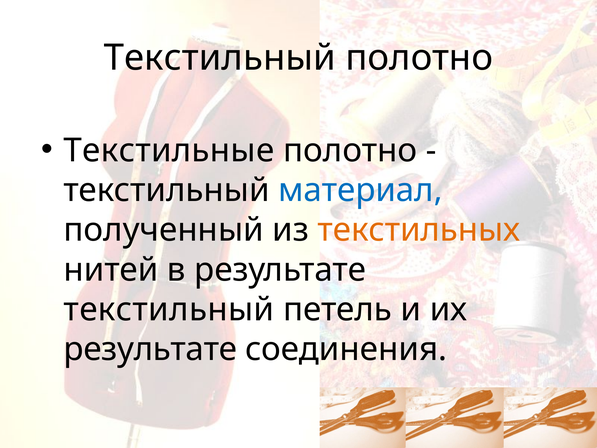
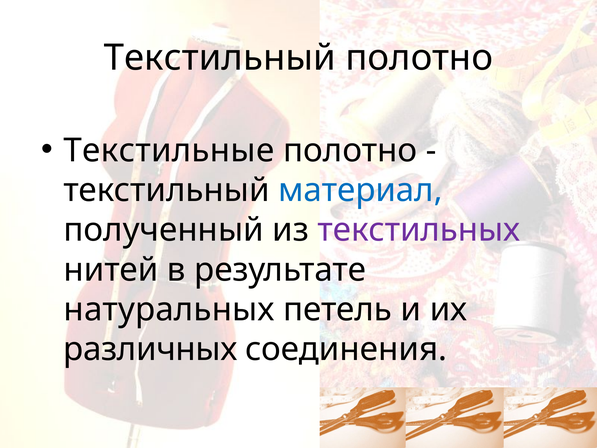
текстильных colour: orange -> purple (419, 230)
текстильный: текстильный -> натуральных (169, 309)
результате: результате -> различных (150, 349)
